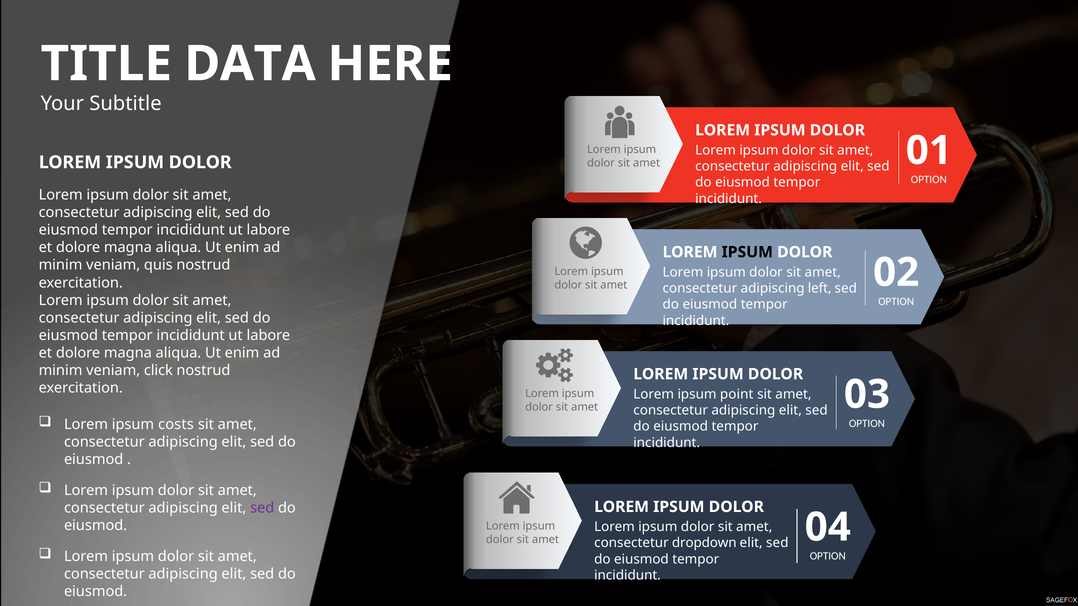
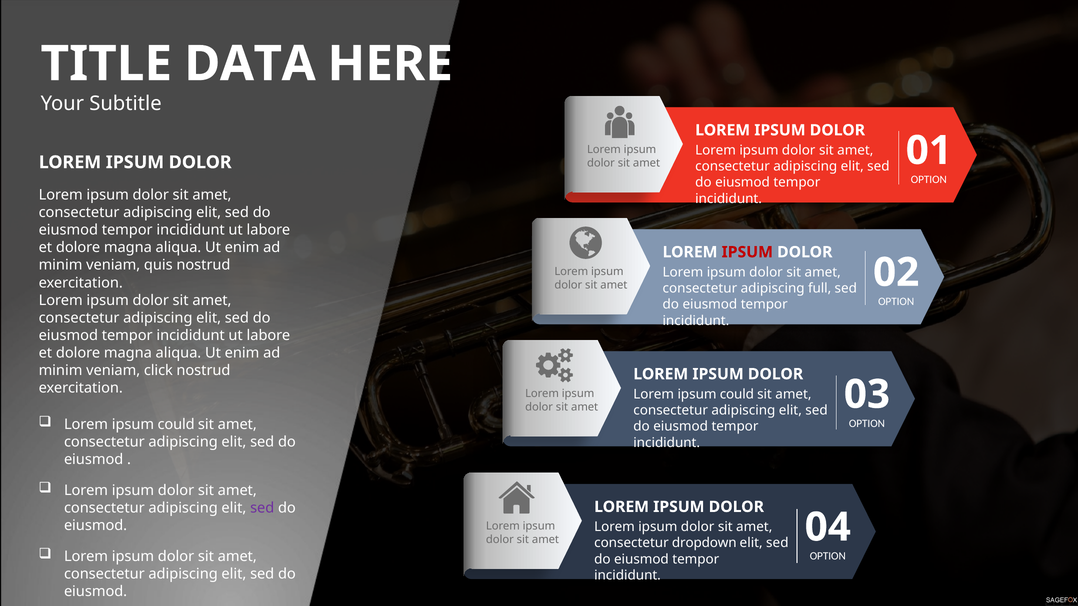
IPSUM colour: black -> red (747, 252)
left: left -> full (820, 288)
point: point -> could (737, 394)
costs: costs -> could (176, 425)
